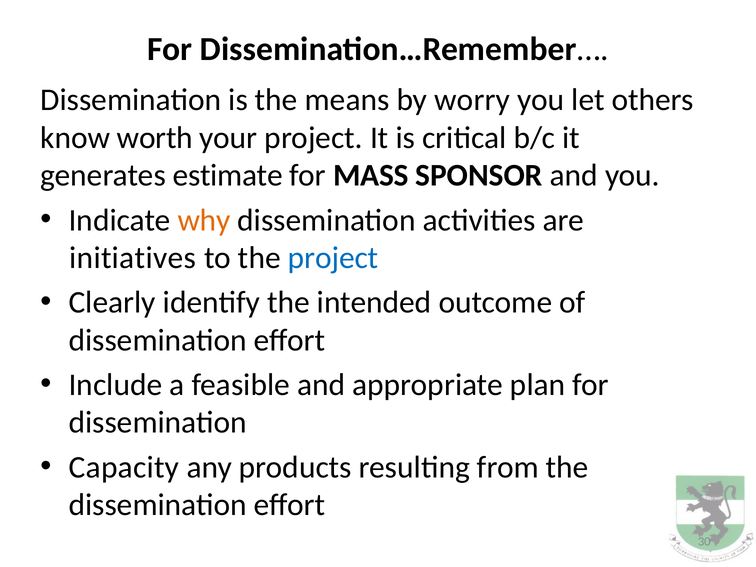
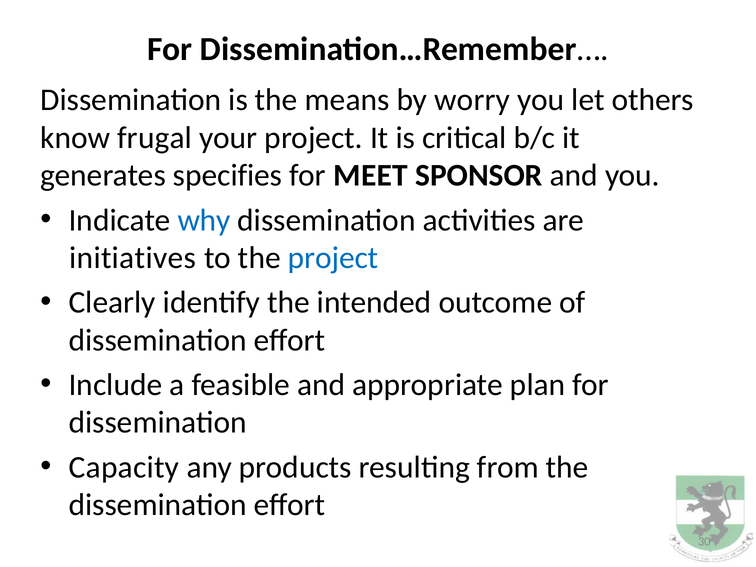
worth: worth -> frugal (155, 138)
estimate: estimate -> specifies (228, 176)
MASS: MASS -> MEET (371, 176)
why colour: orange -> blue (204, 220)
